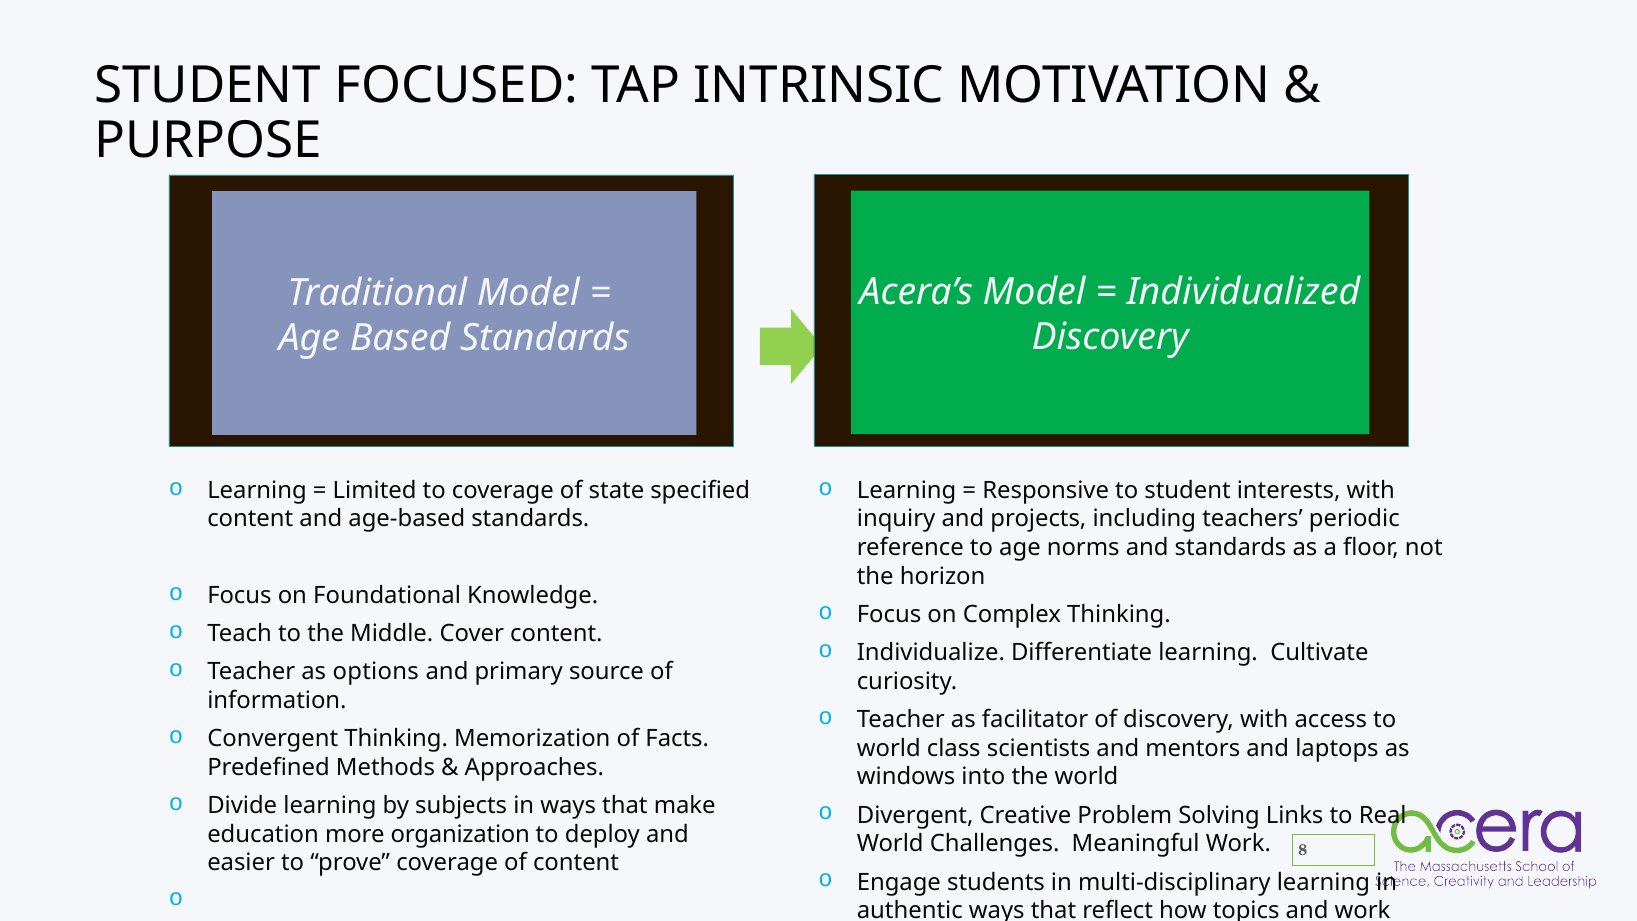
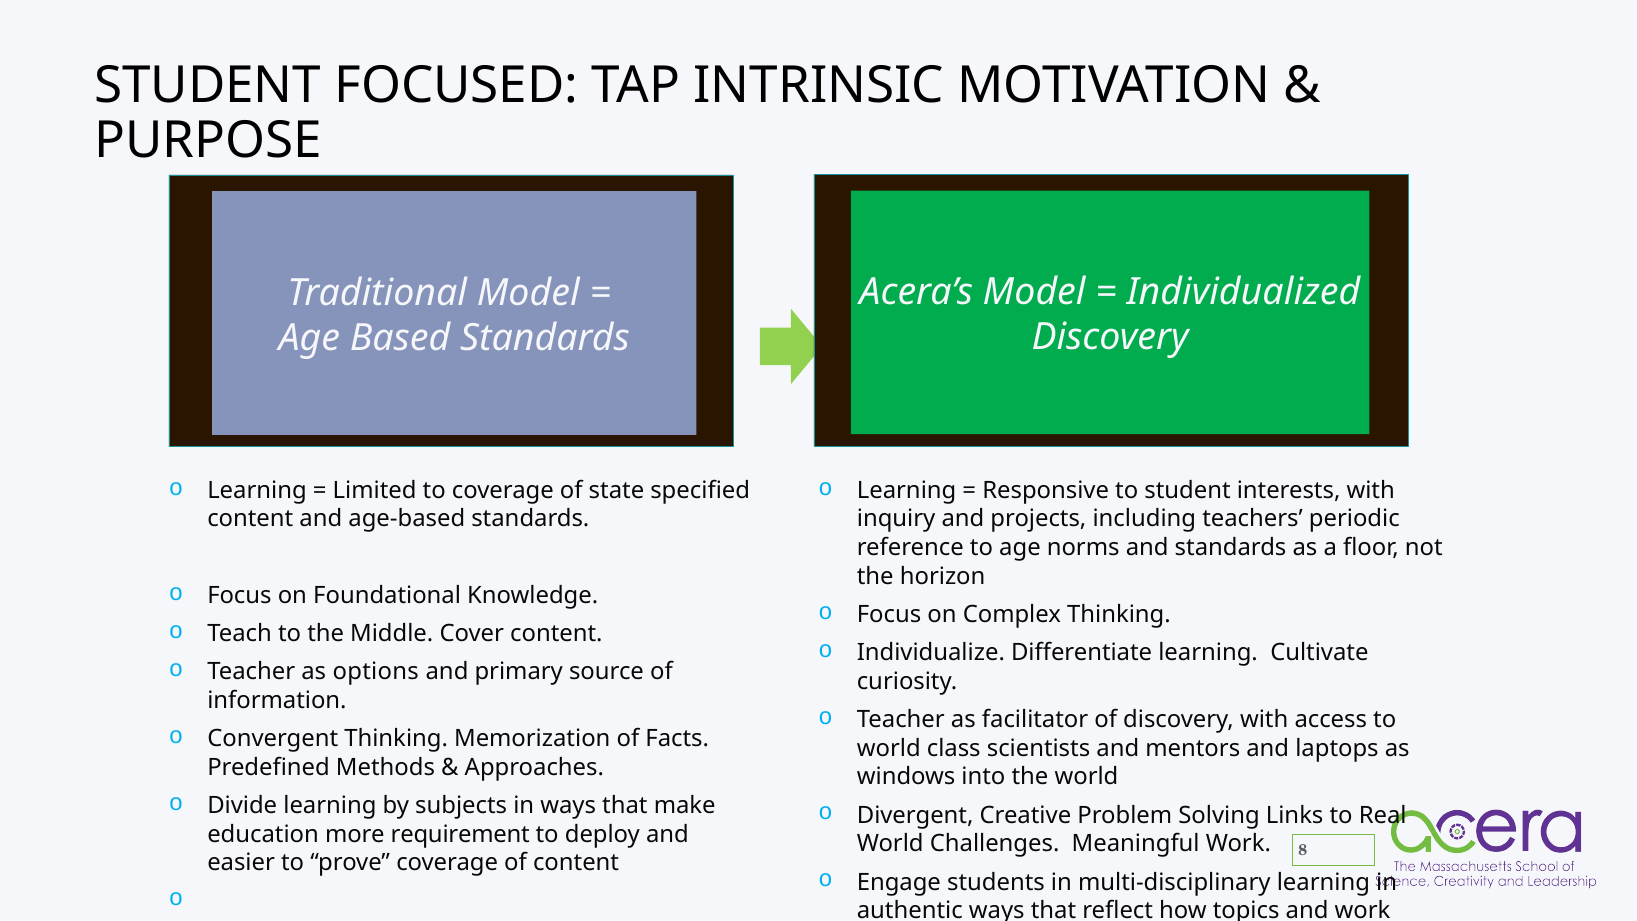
organization: organization -> requirement (460, 835)
